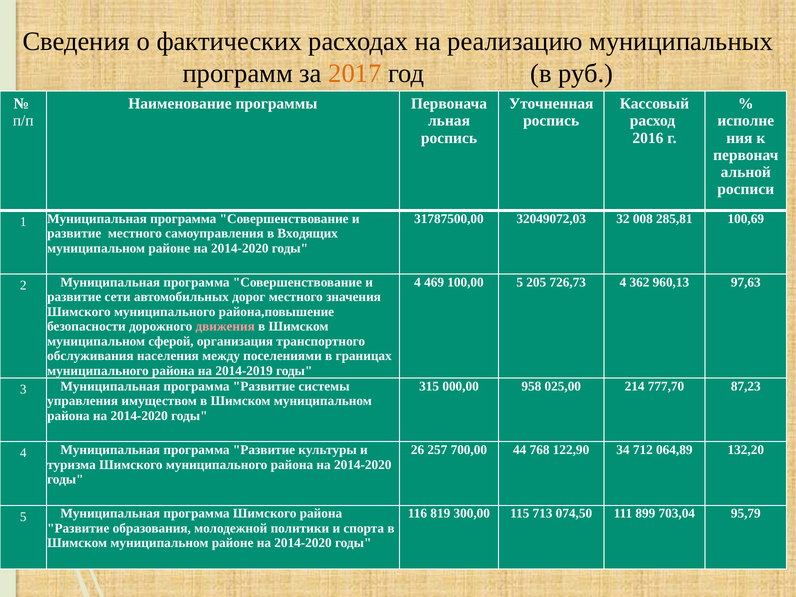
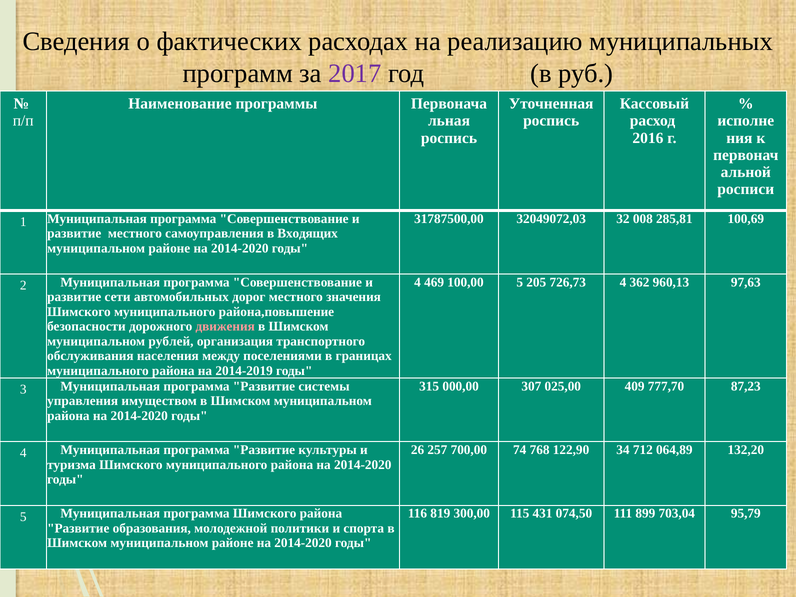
2017 colour: orange -> purple (355, 74)
сферой: сферой -> рублей (171, 341)
958: 958 -> 307 (531, 386)
214: 214 -> 409 (635, 386)
44: 44 -> 74 (520, 450)
713: 713 -> 431 (543, 514)
